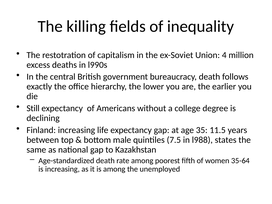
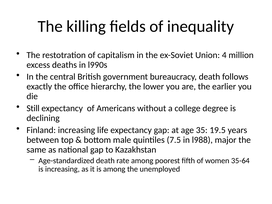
11.5: 11.5 -> 19.5 (218, 130)
states: states -> major (226, 140)
